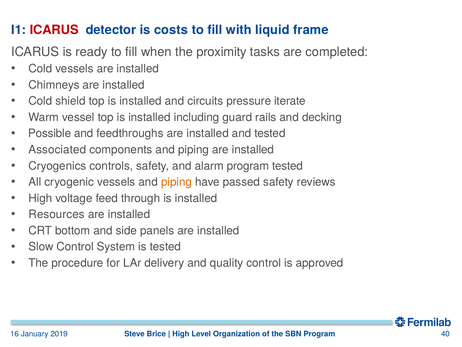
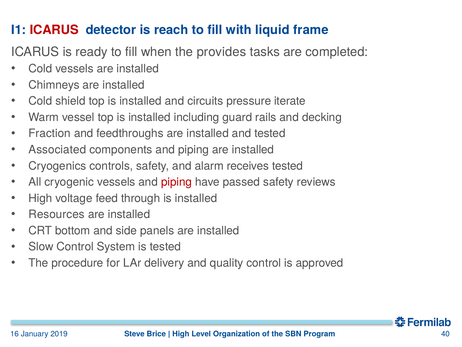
costs: costs -> reach (171, 30)
proximity: proximity -> provides (221, 52)
Possible: Possible -> Fraction (50, 133)
alarm program: program -> receives (248, 166)
piping colour: orange -> red (176, 182)
